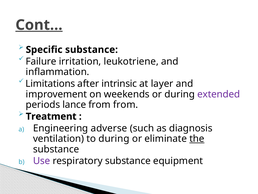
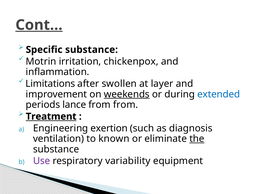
Failure: Failure -> Motrin (41, 61)
leukotriene: leukotriene -> chickenpox (131, 61)
intrinsic: intrinsic -> swollen (119, 83)
weekends underline: none -> present (127, 94)
extended colour: purple -> blue (219, 94)
Treatment underline: none -> present (51, 116)
adverse: adverse -> exertion (109, 128)
to during: during -> known (114, 138)
respiratory substance: substance -> variability (128, 161)
